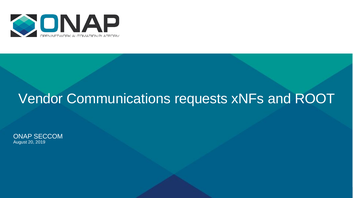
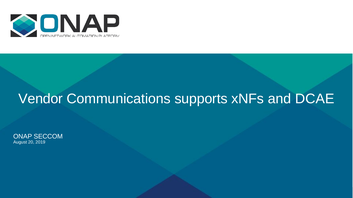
requests: requests -> supports (201, 99)
ROOT: ROOT -> DCAE (315, 99)
